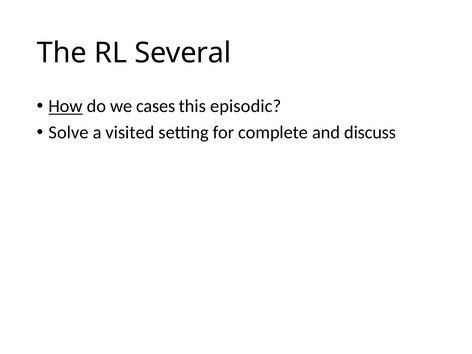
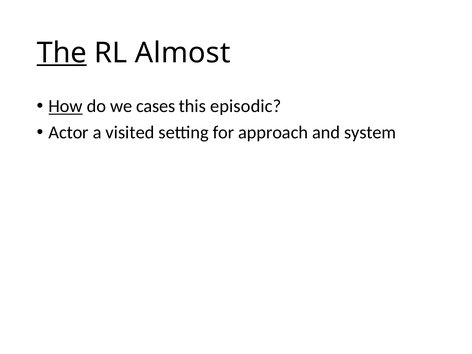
The underline: none -> present (62, 53)
Several: Several -> Almost (183, 53)
Solve: Solve -> Actor (69, 133)
complete: complete -> approach (273, 133)
discuss: discuss -> system (370, 133)
